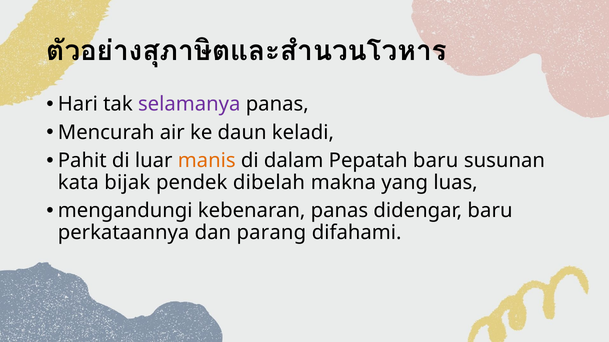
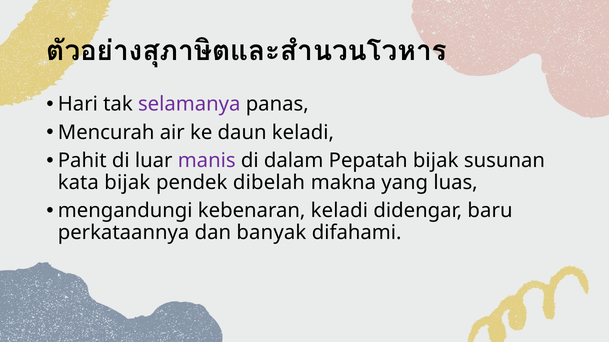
manis colour: orange -> purple (207, 161)
Pepatah baru: baru -> bijak (436, 161)
kebenaran panas: panas -> keladi (339, 211)
parang: parang -> banyak (271, 233)
